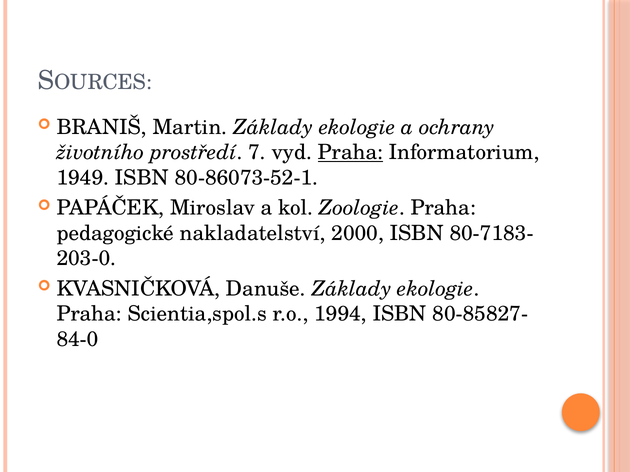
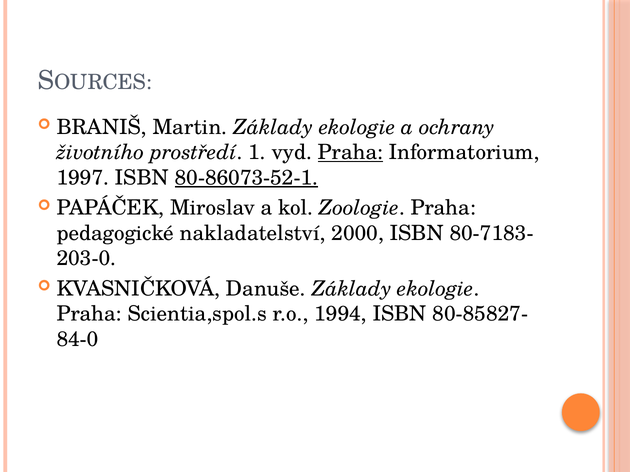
7: 7 -> 1 (257, 153)
1949: 1949 -> 1997 (83, 178)
80-86073-52-1 underline: none -> present (246, 178)
